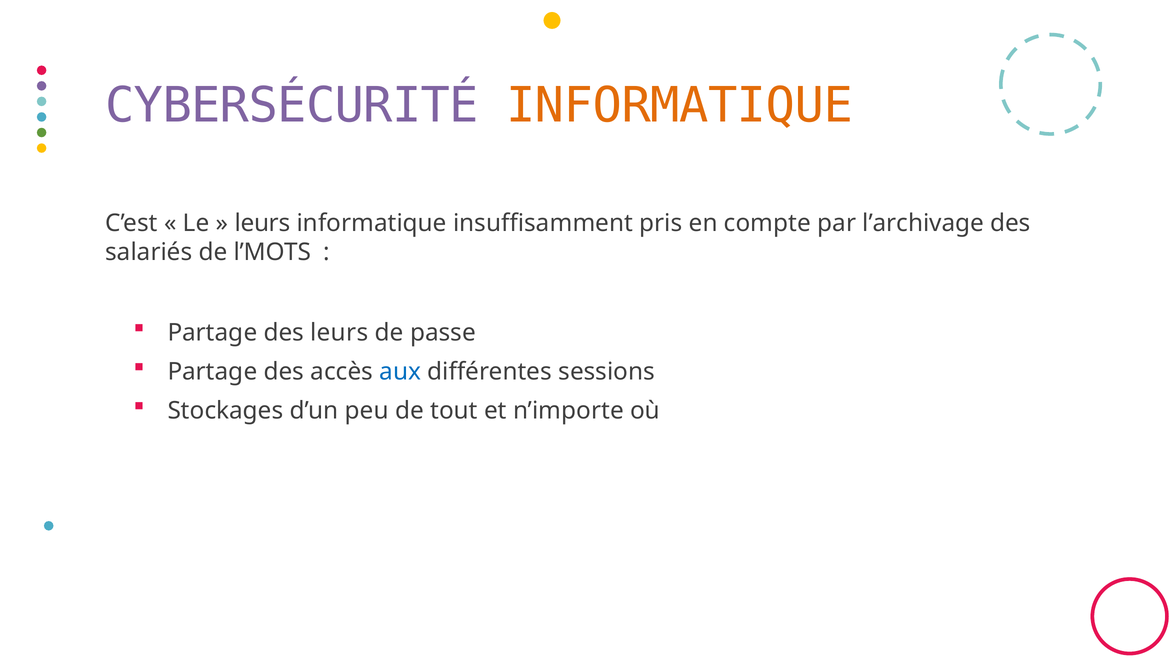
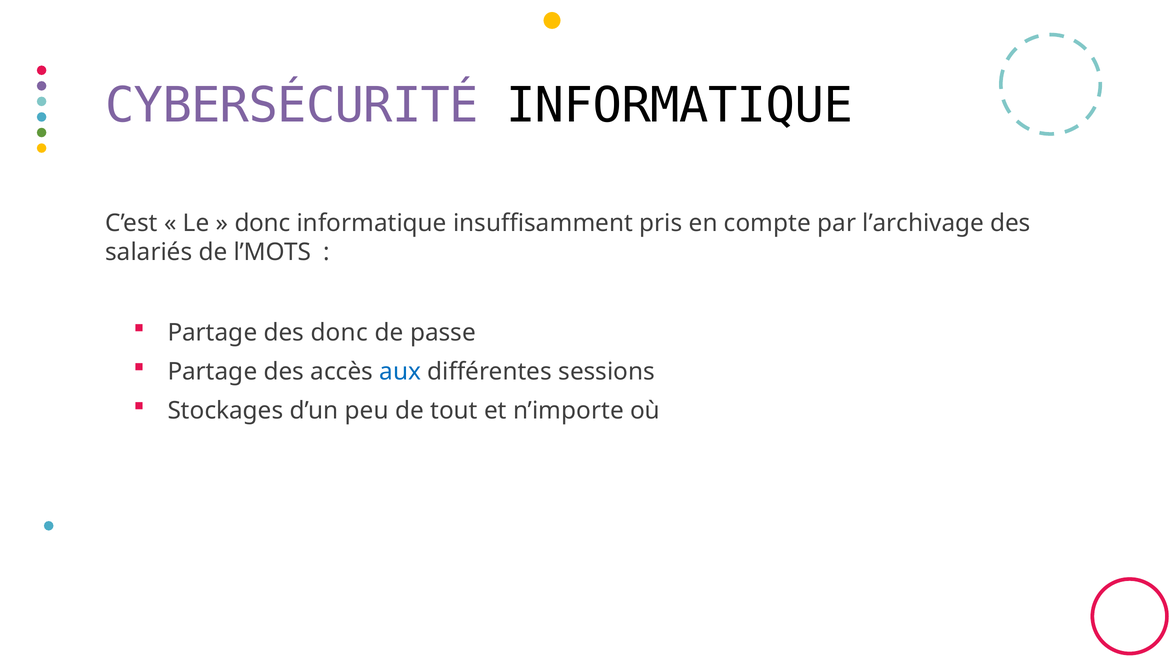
INFORMATIQUE colour: orange -> black (680, 106)
leurs: leurs -> donc (262, 223)
des leurs: leurs -> donc (339, 333)
